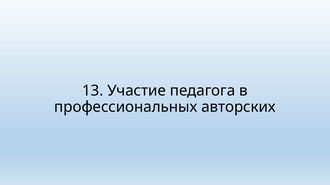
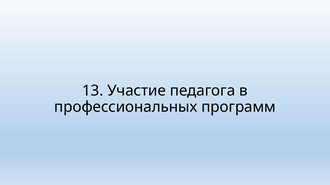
авторских: авторских -> программ (239, 107)
